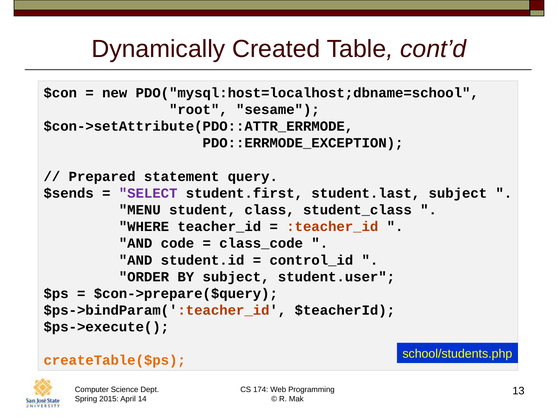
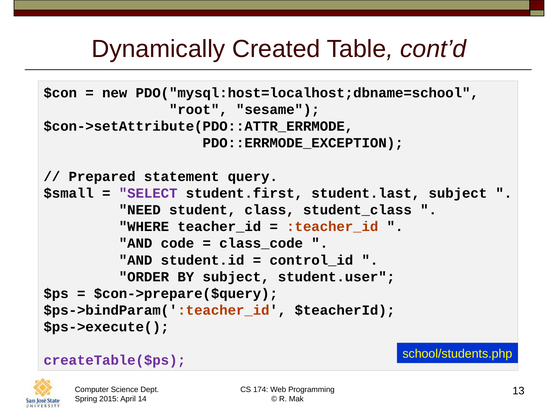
$sends: $sends -> $small (69, 193)
MENU: MENU -> NEED (140, 210)
createTable($ps colour: orange -> purple (115, 361)
